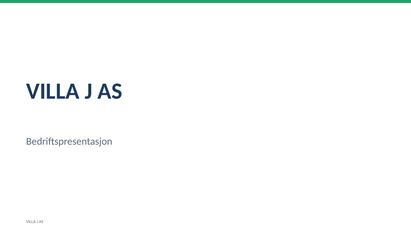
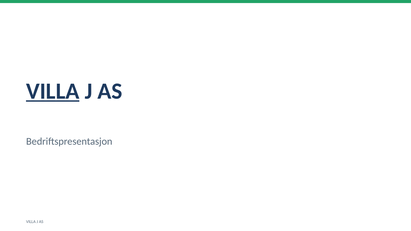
VILLA underline: none -> present (53, 91)
